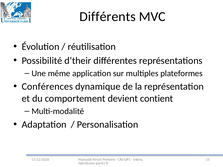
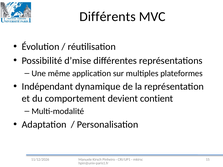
d’their: d’their -> d’mise (78, 61)
Conférences: Conférences -> Indépendant (47, 87)
